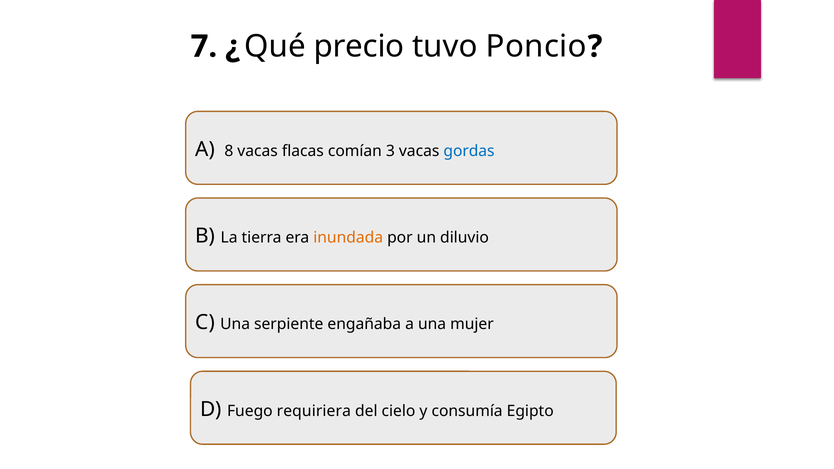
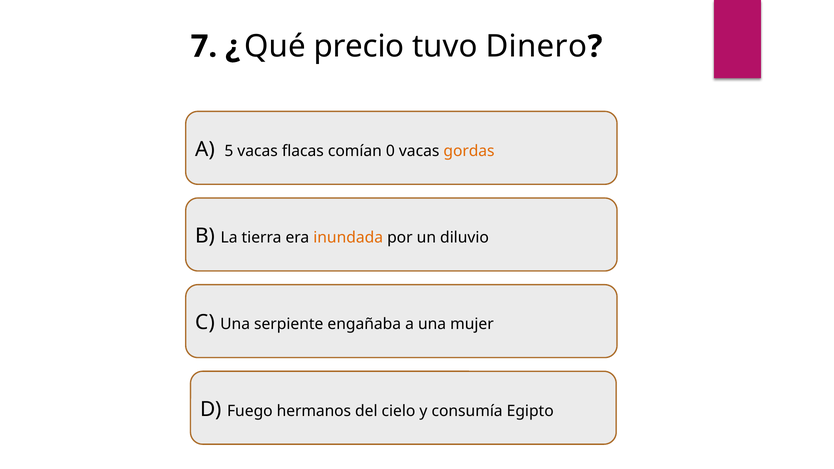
Poncio: Poncio -> Dinero (536, 46)
8: 8 -> 5 (229, 151)
3: 3 -> 0 (390, 151)
gordas colour: blue -> orange (469, 151)
requiriera: requiriera -> hermanos (314, 411)
